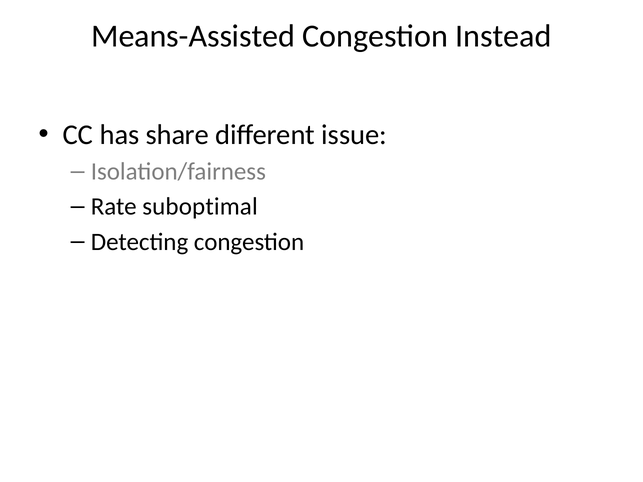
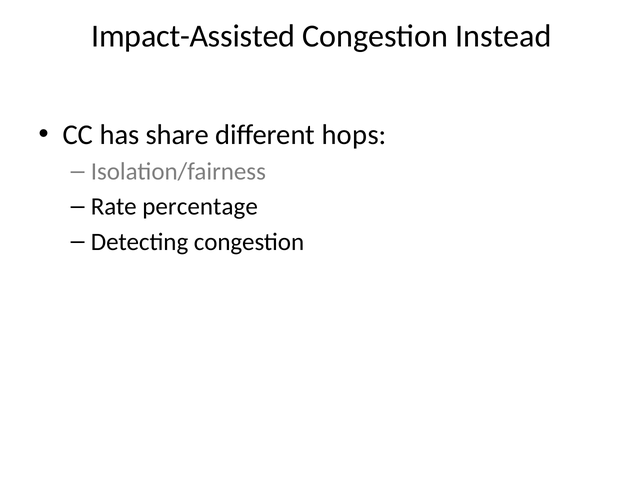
Means-Assisted: Means-Assisted -> Impact-Assisted (193, 36)
issue: issue -> hops (354, 135)
suboptimal: suboptimal -> percentage (200, 207)
